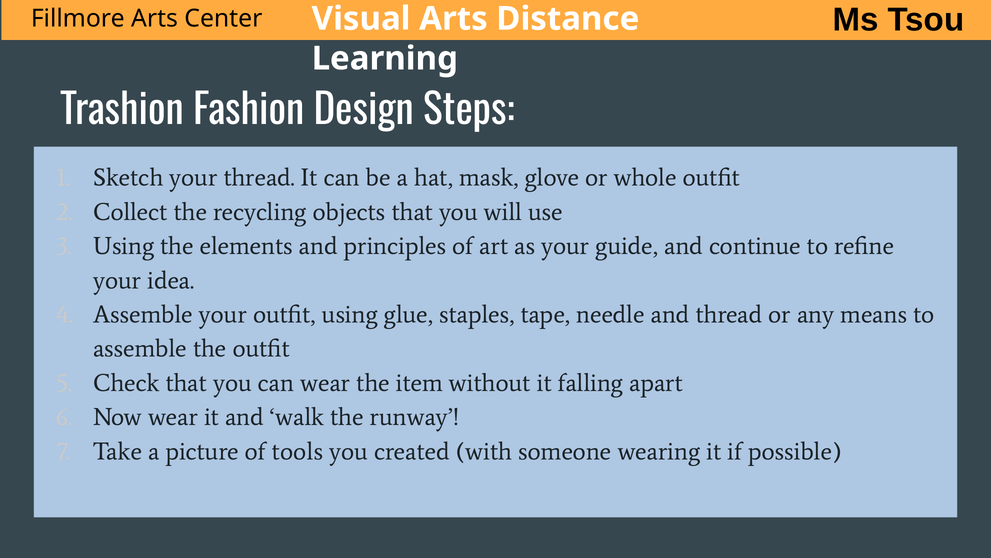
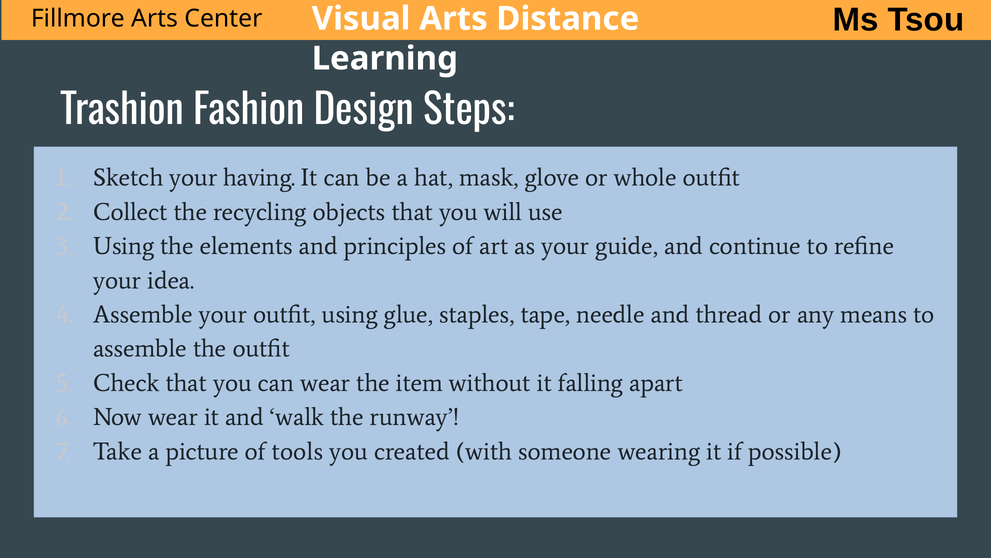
your thread: thread -> having (259, 178)
